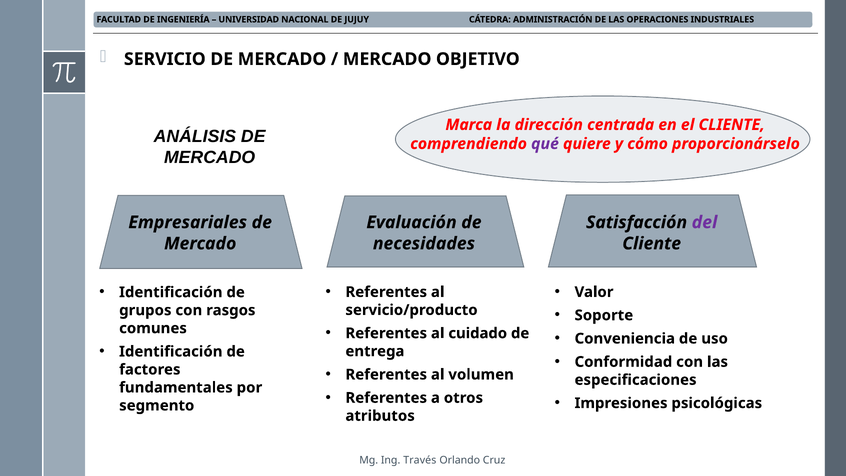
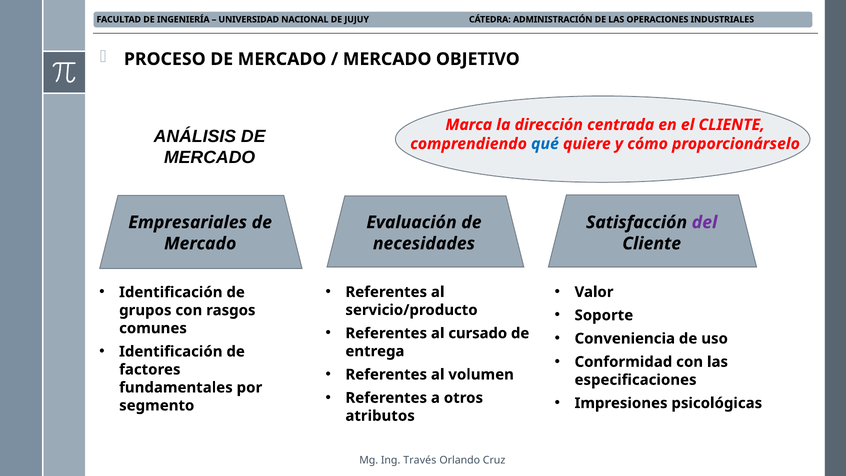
SERVICIO: SERVICIO -> PROCESO (165, 59)
qué colour: purple -> blue (545, 144)
cuidado: cuidado -> cursado (478, 333)
